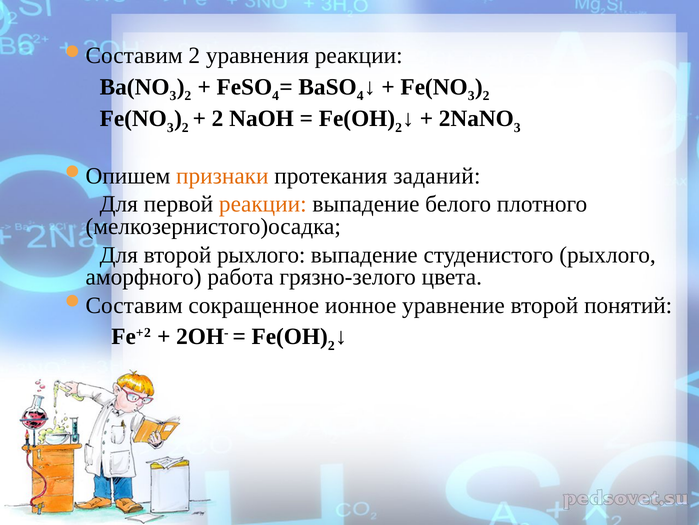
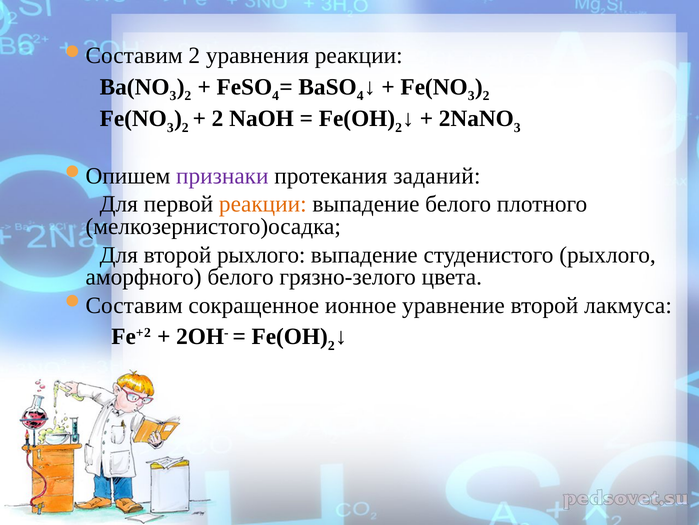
признаки colour: orange -> purple (222, 176)
аморфного работа: работа -> белого (241, 277)
понятий: понятий -> лакмуса (628, 305)
